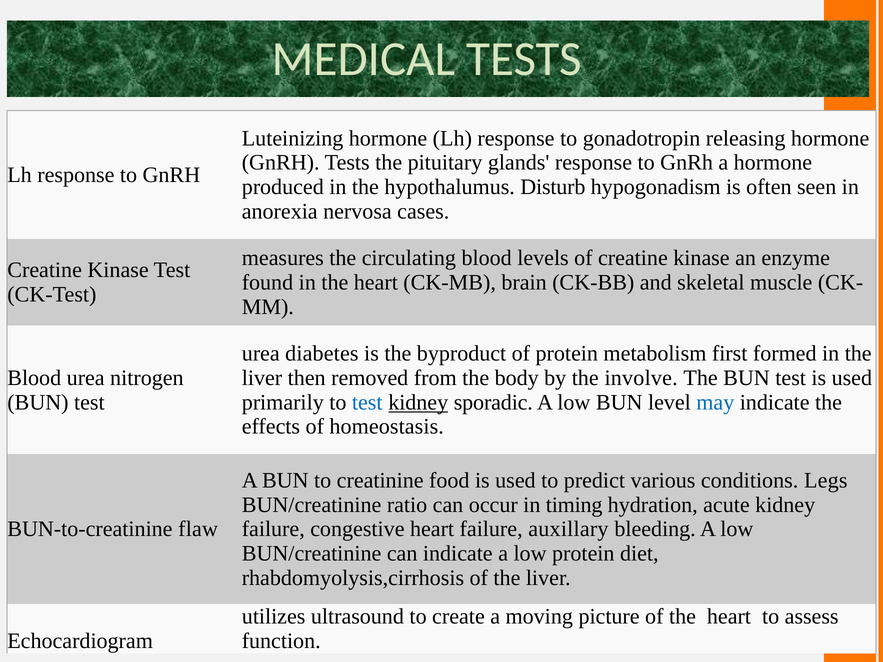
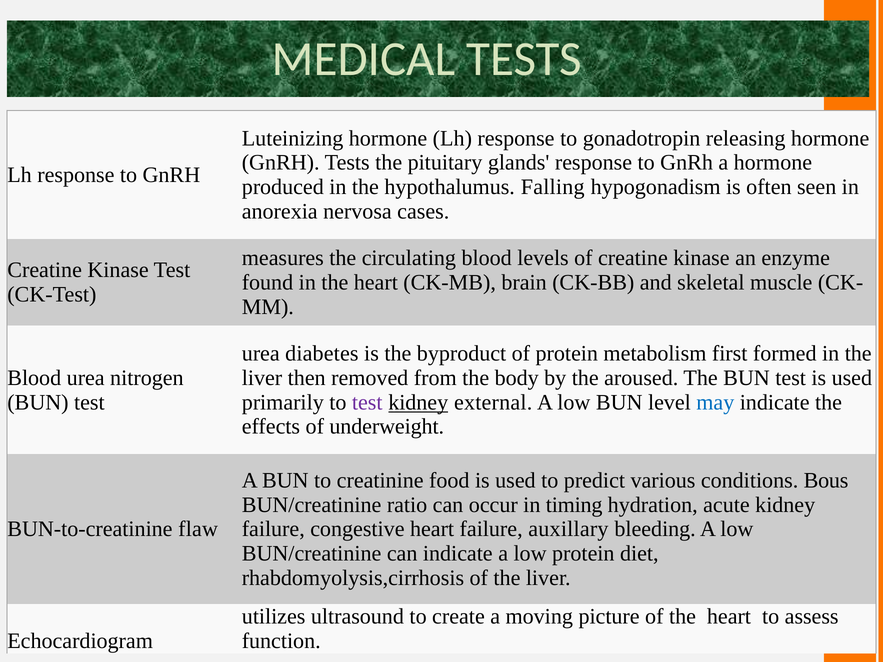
Disturb: Disturb -> Falling (553, 187)
involve: involve -> aroused (641, 378)
test colour: blue -> purple (367, 402)
sporadic: sporadic -> external (493, 402)
homeostasis: homeostasis -> underweight (387, 427)
Legs: Legs -> Bous (826, 480)
